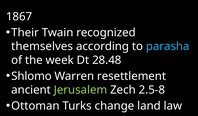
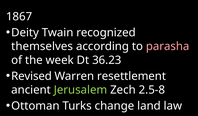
Their: Their -> Deity (25, 33)
parasha colour: light blue -> pink (168, 46)
28.48: 28.48 -> 36.23 (107, 60)
Shlomo: Shlomo -> Revised (31, 76)
